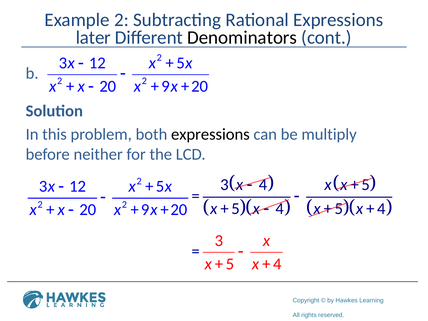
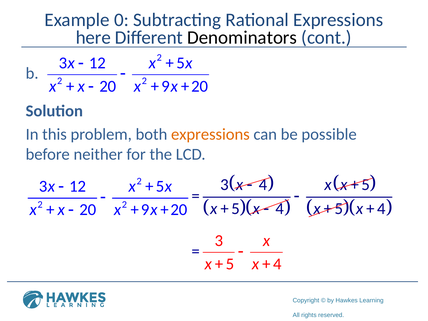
Example 2: 2 -> 0 (121, 20)
later: later -> here (93, 38)
expressions colour: black -> orange (210, 134)
multiply: multiply -> possible (329, 134)
